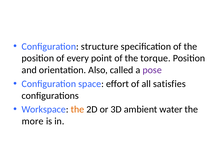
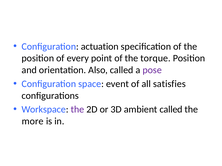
structure: structure -> actuation (100, 47)
effort: effort -> event (117, 84)
the colour: orange -> purple (77, 110)
ambient water: water -> called (171, 110)
